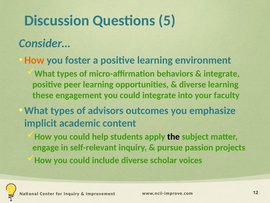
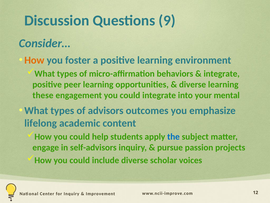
5: 5 -> 9 (167, 21)
faculty: faculty -> mental (227, 95)
implicit: implicit -> lifelong (41, 123)
the colour: black -> blue (173, 136)
self-relevant: self-relevant -> self-advisors (93, 147)
